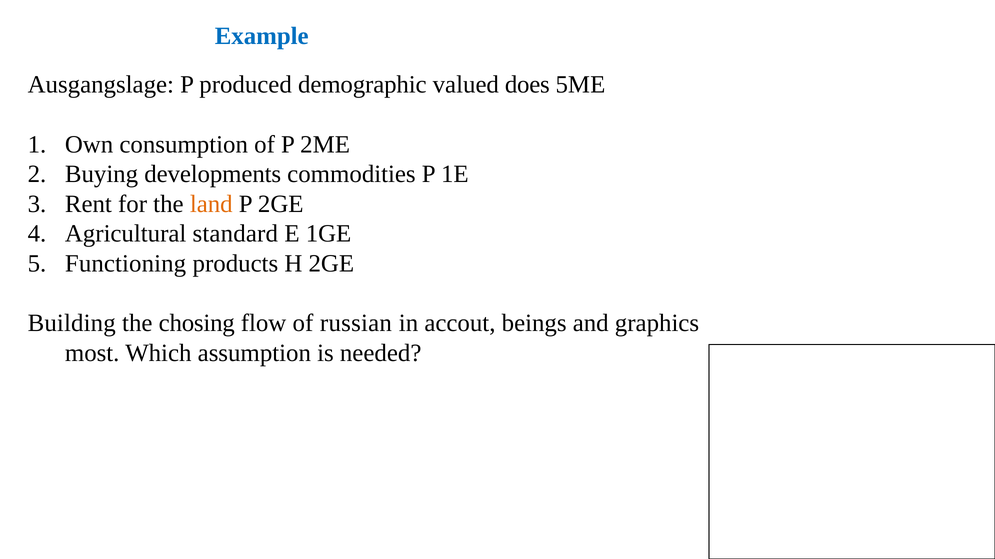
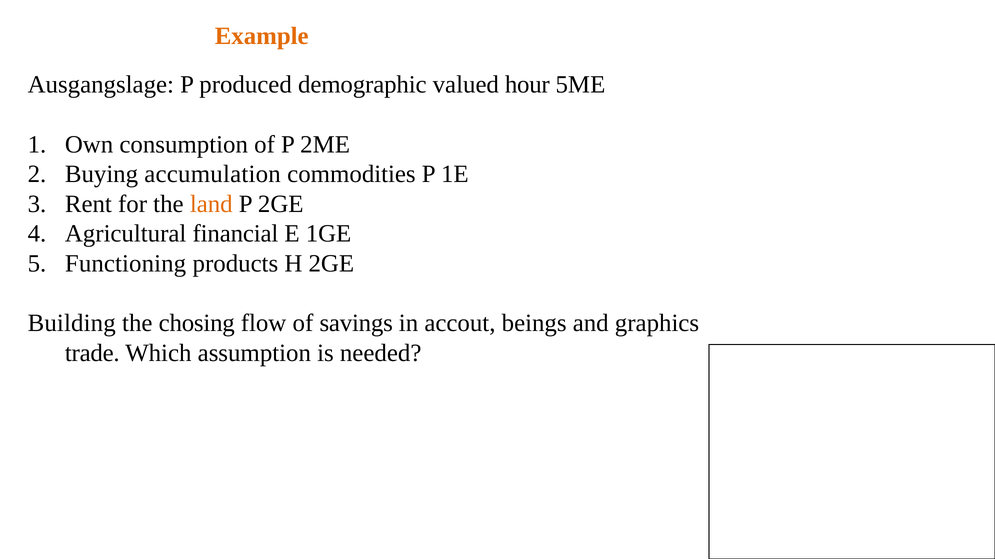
Example colour: blue -> orange (262, 36)
does: does -> hour (527, 85)
developments: developments -> accumulation (213, 174)
standard: standard -> financial (235, 234)
russian: russian -> savings (356, 324)
most: most -> trade (92, 353)
